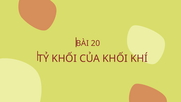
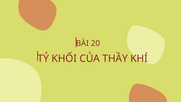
CỦA KHỐI: KHỐI -> THẦY (115, 58)
